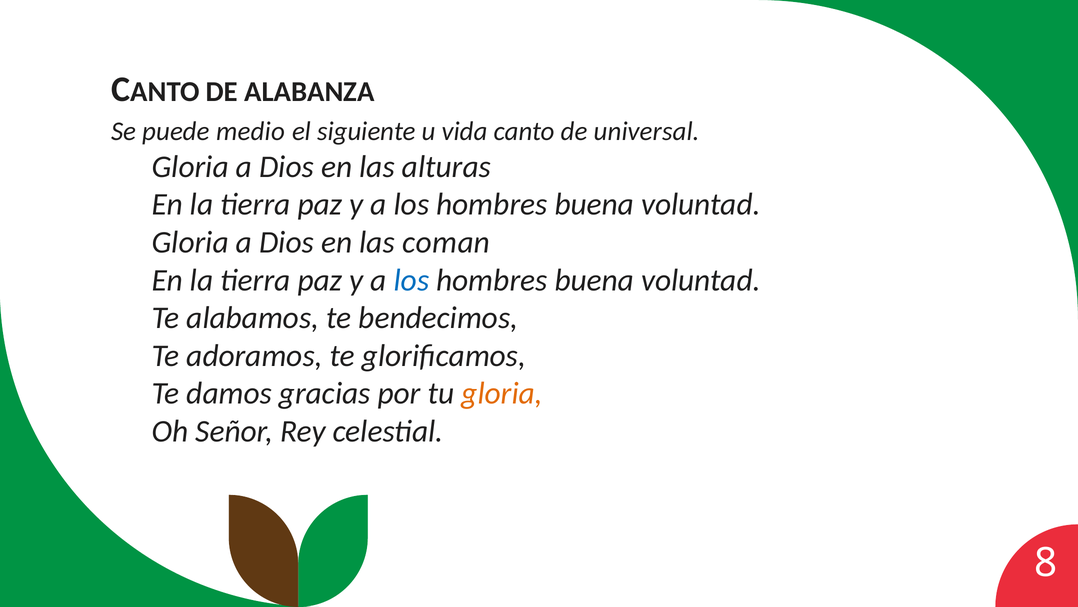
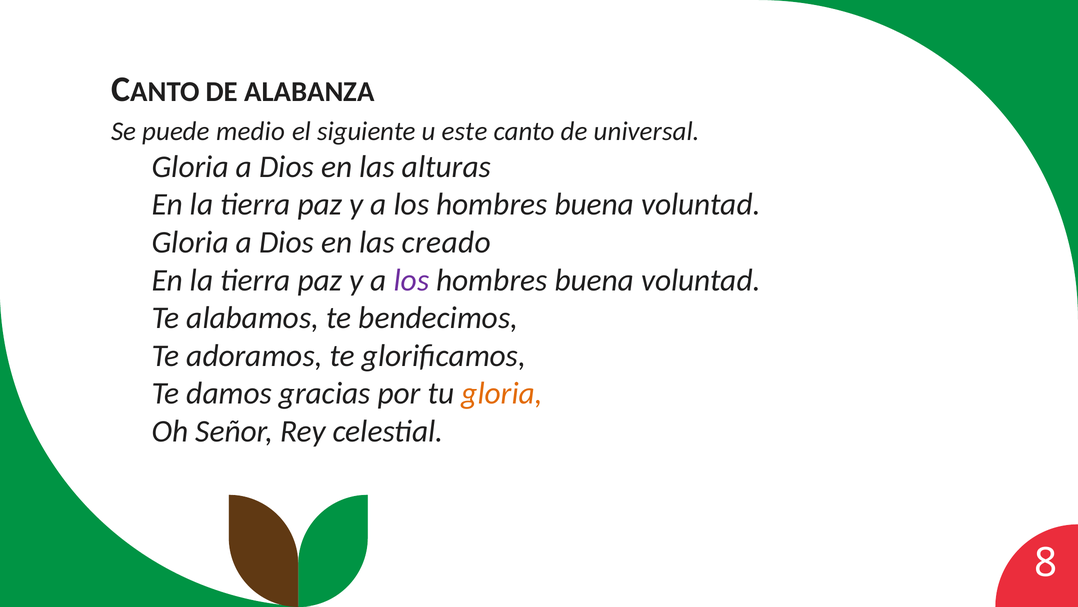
vida: vida -> este (465, 131)
coman: coman -> creado (446, 242)
los colour: blue -> purple (412, 280)
